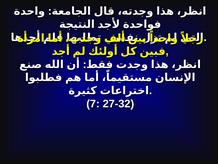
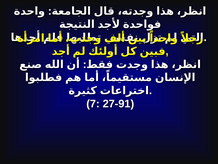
27-32: 27-32 -> 27-91 (118, 103)
